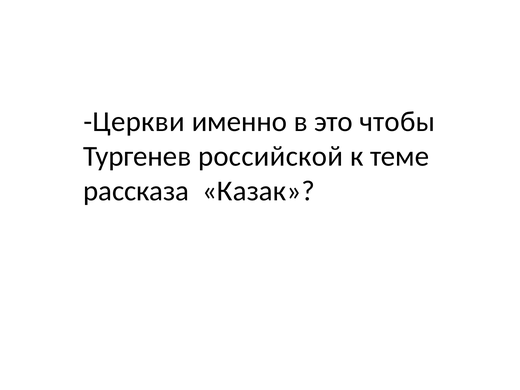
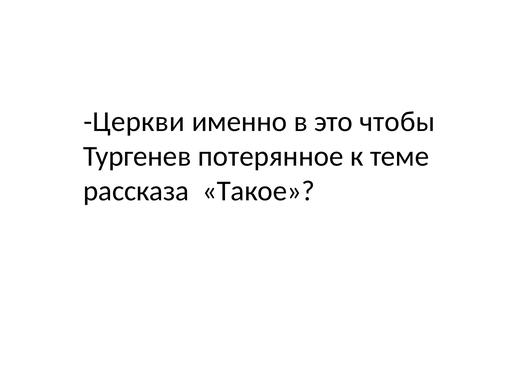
российской: российской -> потерянное (271, 156)
Казак: Казак -> Такое (259, 191)
